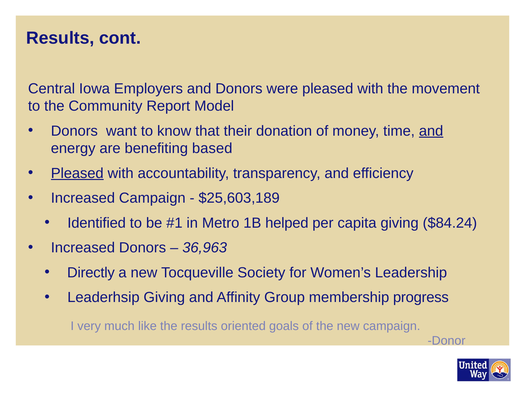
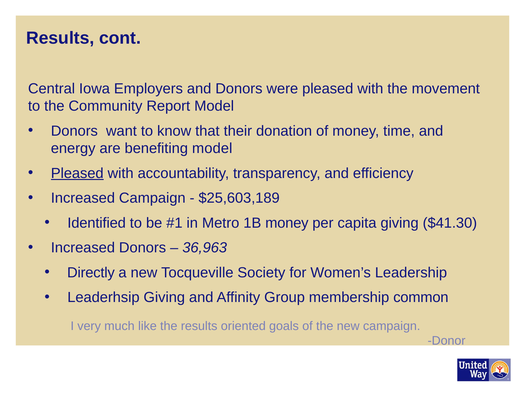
and underline: present -> none (431, 131)
benefiting based: based -> model (212, 148)
1B helped: helped -> money (287, 223)
$84.24: $84.24 -> $41.30 (450, 223)
progress: progress -> common (421, 297)
